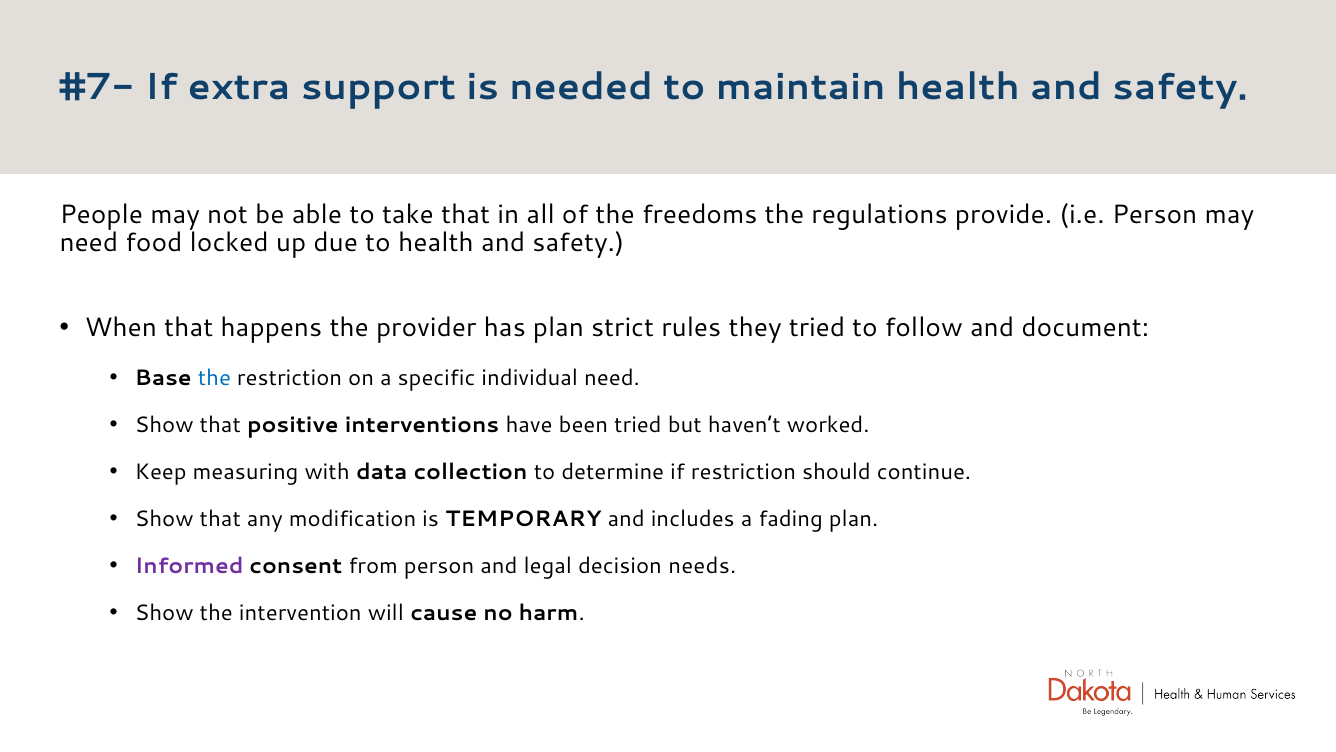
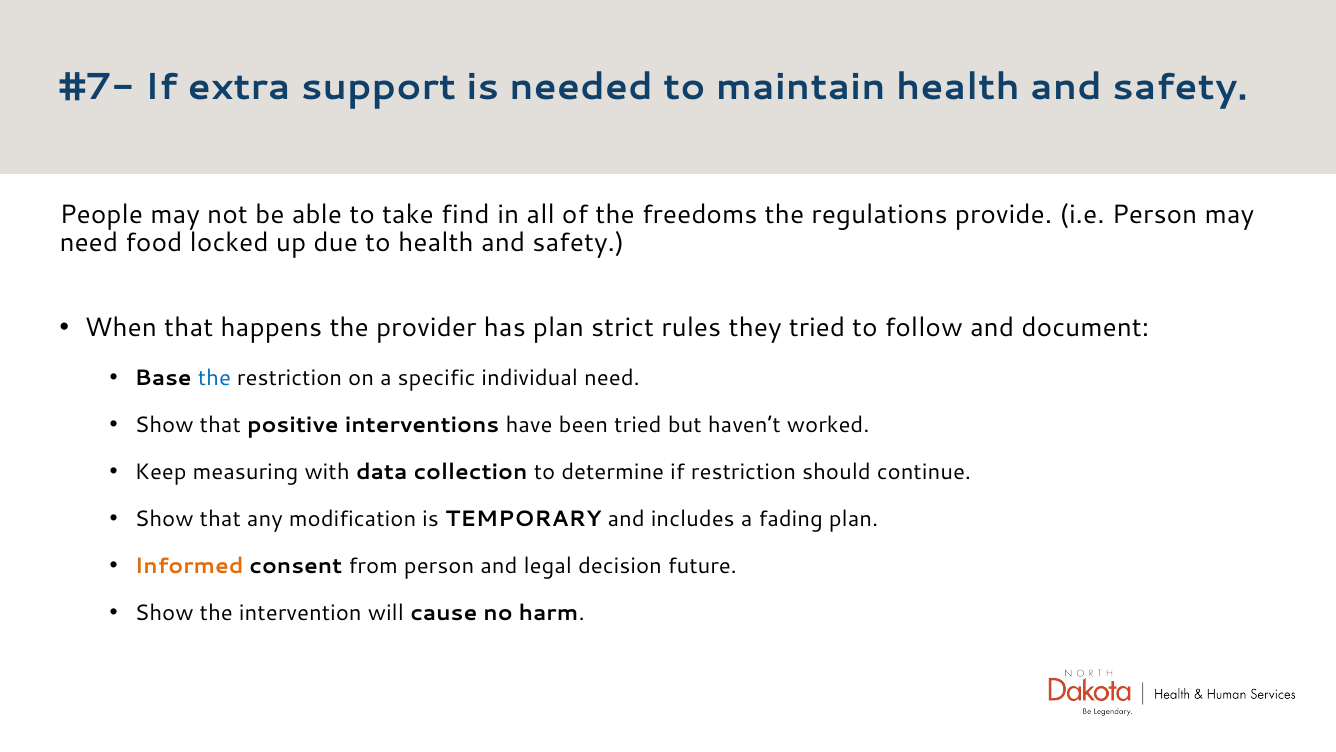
take that: that -> find (466, 214)
Informed colour: purple -> orange (189, 565)
needs: needs -> future (702, 565)
